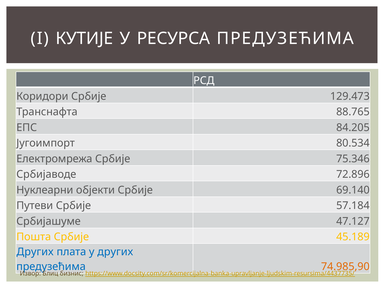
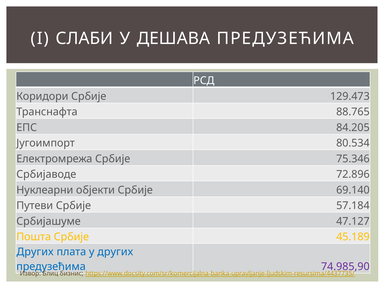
КУТИЈЕ: КУТИЈЕ -> СЛАБИ (84, 38)
РЕСУРСА: РЕСУРСА -> ДЕШАВА (173, 38)
74.985,90 colour: orange -> purple (345, 266)
